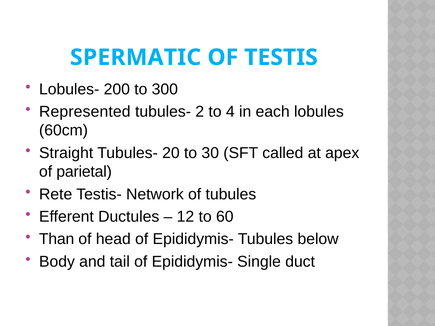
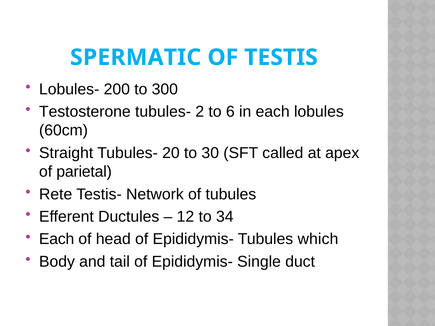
Represented: Represented -> Testosterone (85, 112)
4: 4 -> 6 (230, 112)
60: 60 -> 34 (225, 217)
Than: Than -> Each (57, 239)
below: below -> which (318, 239)
